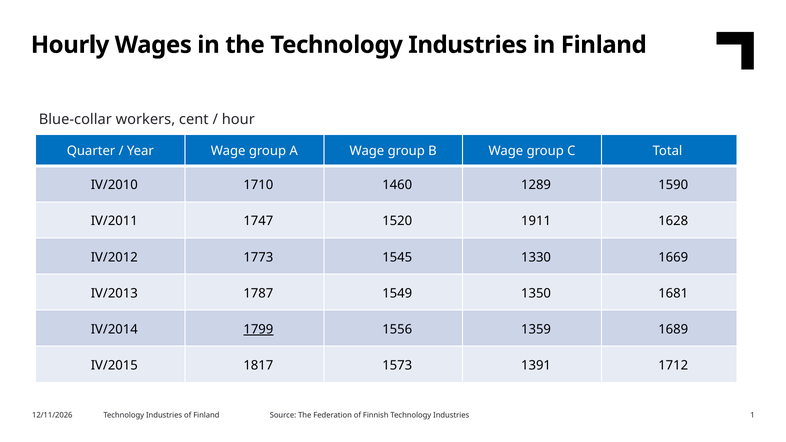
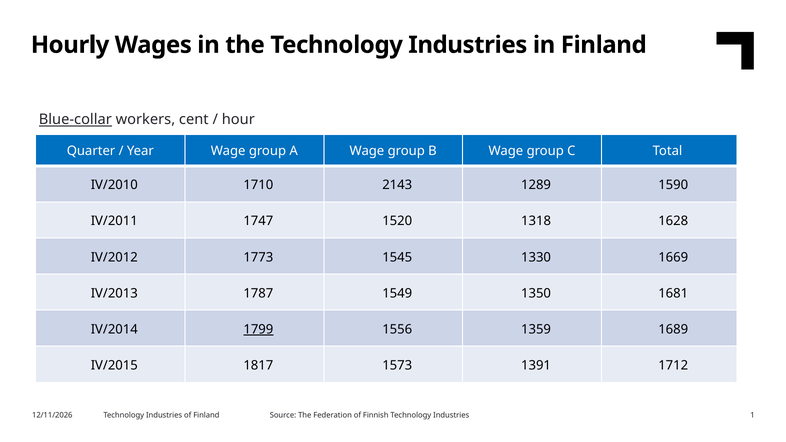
Blue-collar underline: none -> present (75, 120)
1460: 1460 -> 2143 (397, 185)
1911: 1911 -> 1318 (536, 221)
